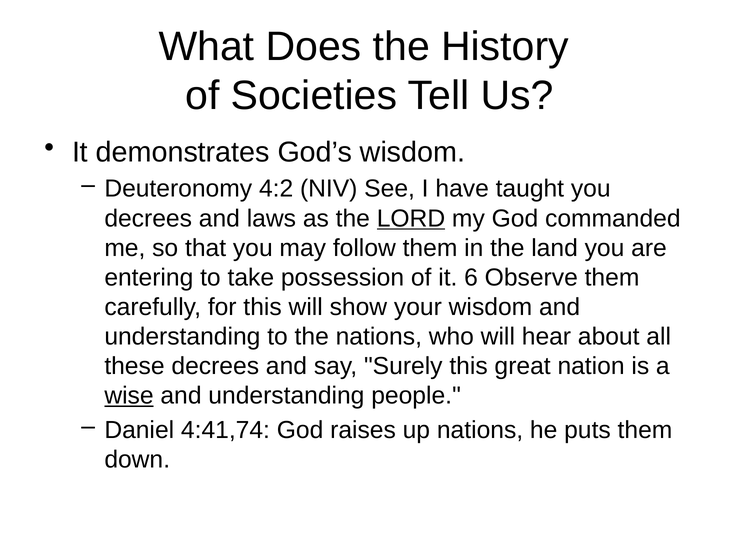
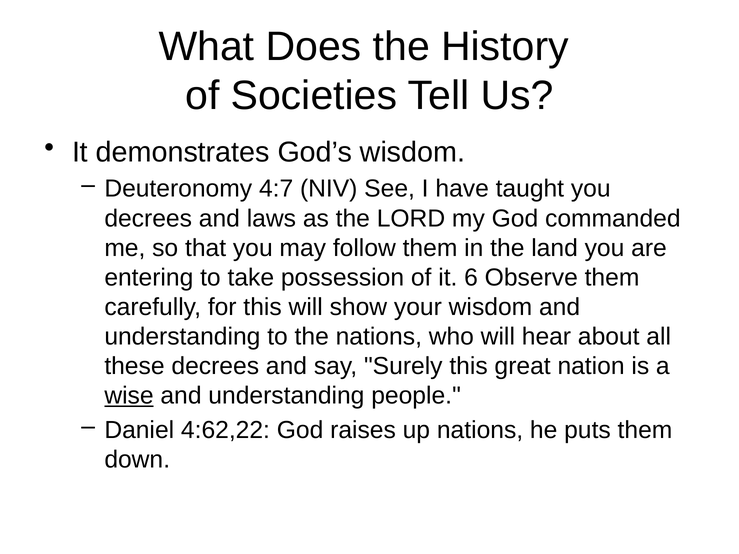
4:2: 4:2 -> 4:7 (276, 189)
LORD underline: present -> none (411, 219)
4:41,74: 4:41,74 -> 4:62,22 (225, 430)
